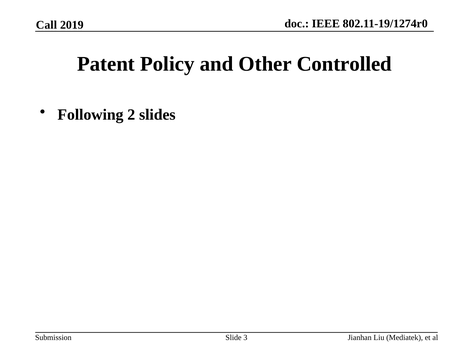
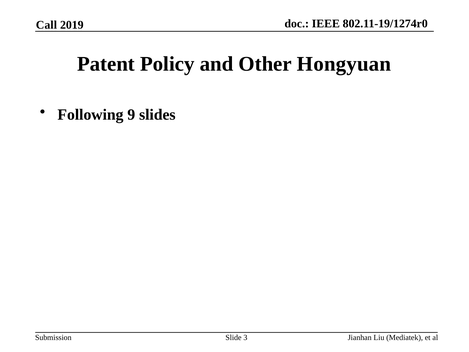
Controlled: Controlled -> Hongyuan (344, 64)
2: 2 -> 9 (131, 114)
